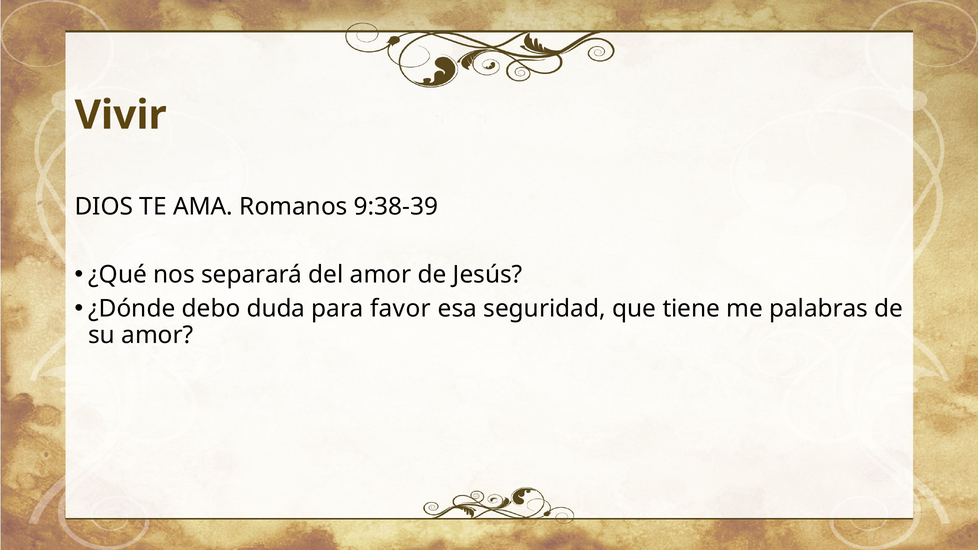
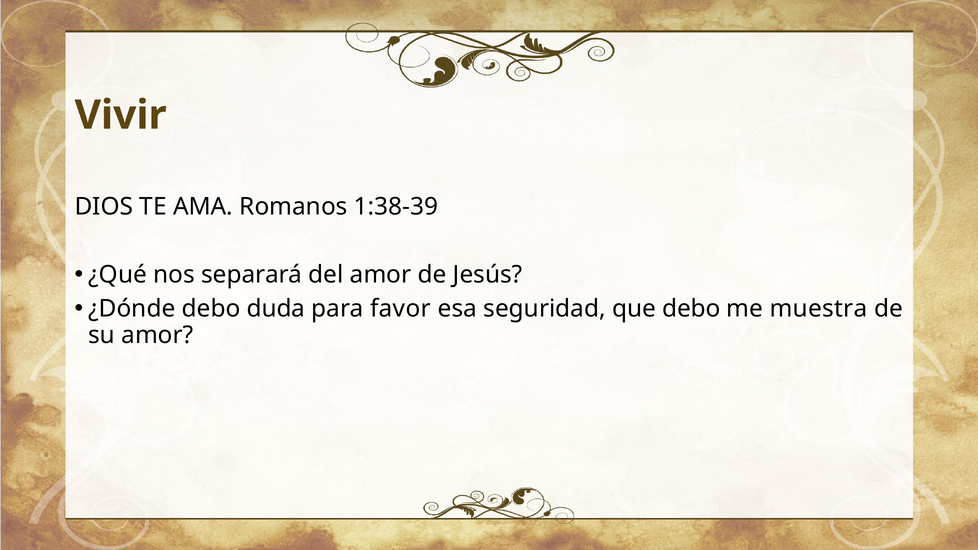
9:38-39: 9:38-39 -> 1:38-39 (396, 207)
que tiene: tiene -> debo (691, 309)
palabras: palabras -> muestra (818, 309)
